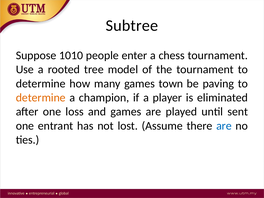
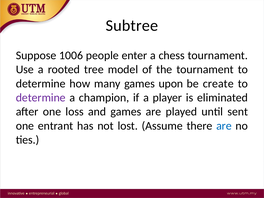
1010: 1010 -> 1006 (71, 55)
town: town -> upon (171, 84)
paving: paving -> create (218, 84)
determine colour: orange -> purple (41, 98)
